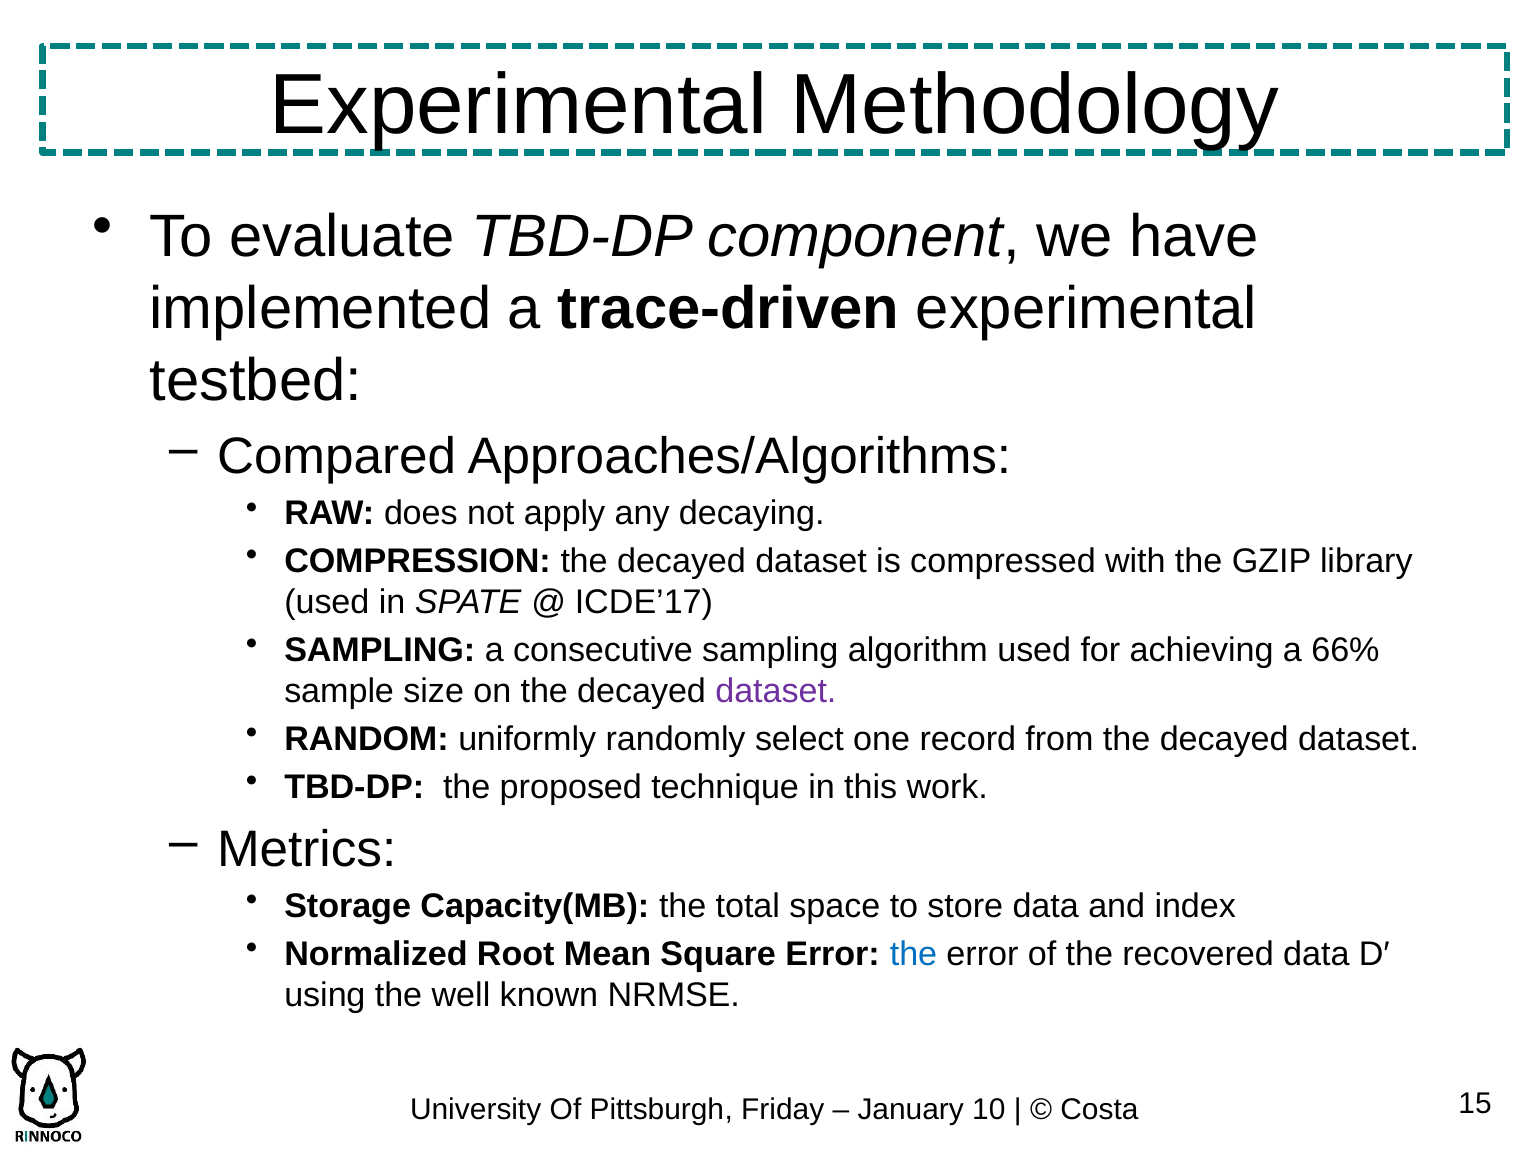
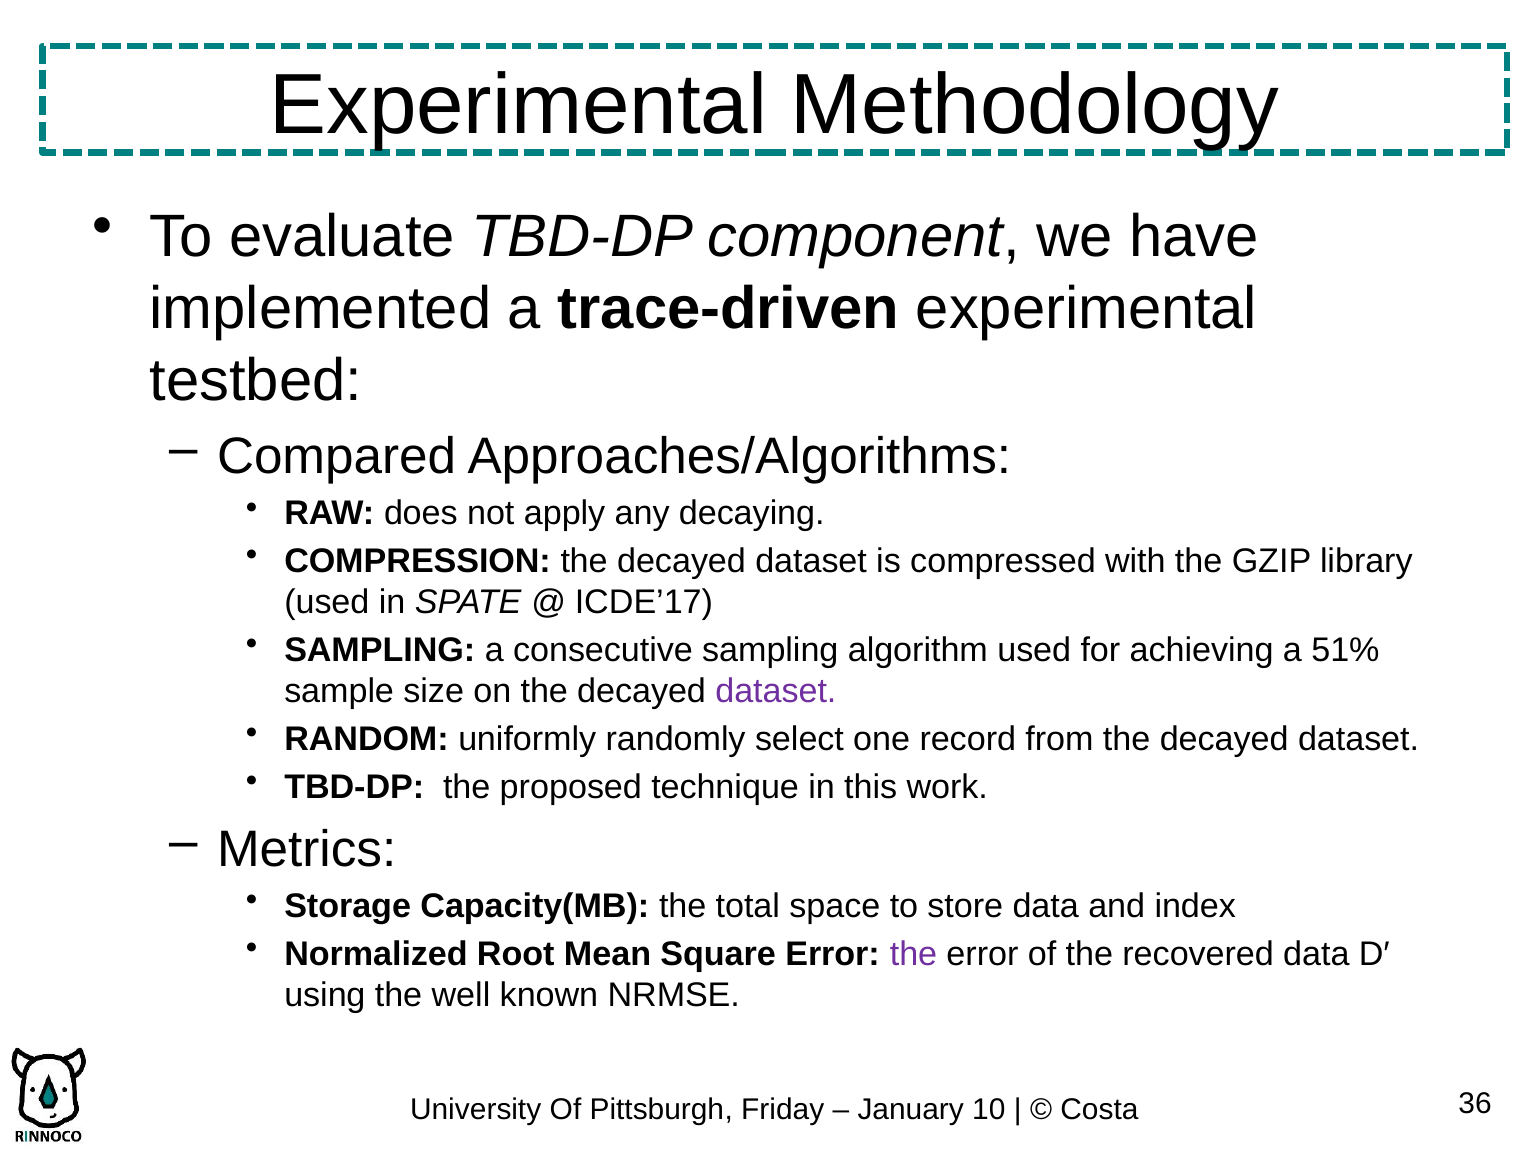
66%: 66% -> 51% (1345, 650)
the colour: blue -> purple (914, 954)
15: 15 -> 36 (1475, 1103)
